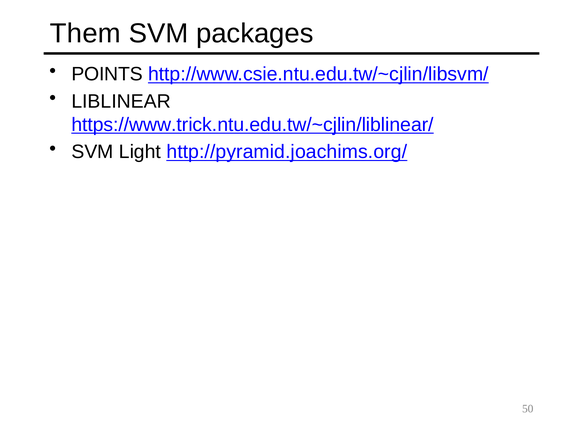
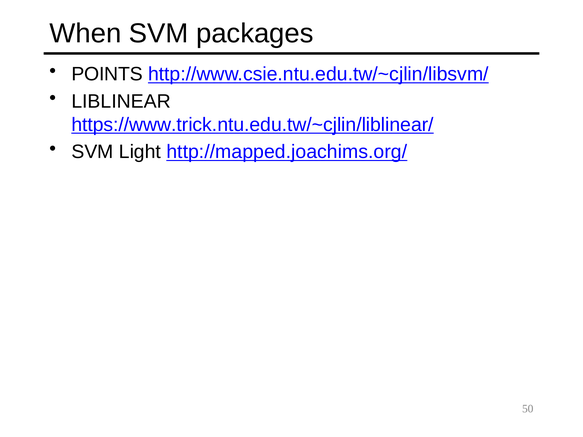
Them: Them -> When (85, 33)
http://pyramid.joachims.org/: http://pyramid.joachims.org/ -> http://mapped.joachims.org/ (287, 152)
